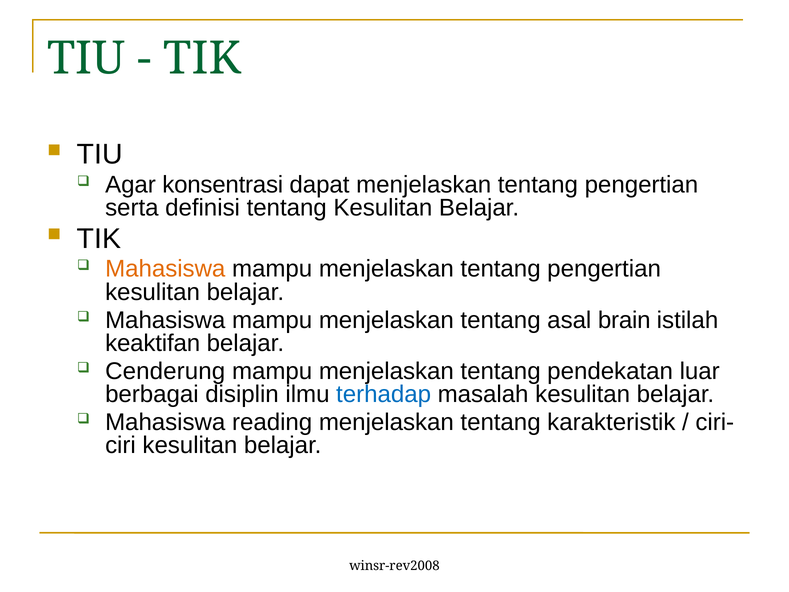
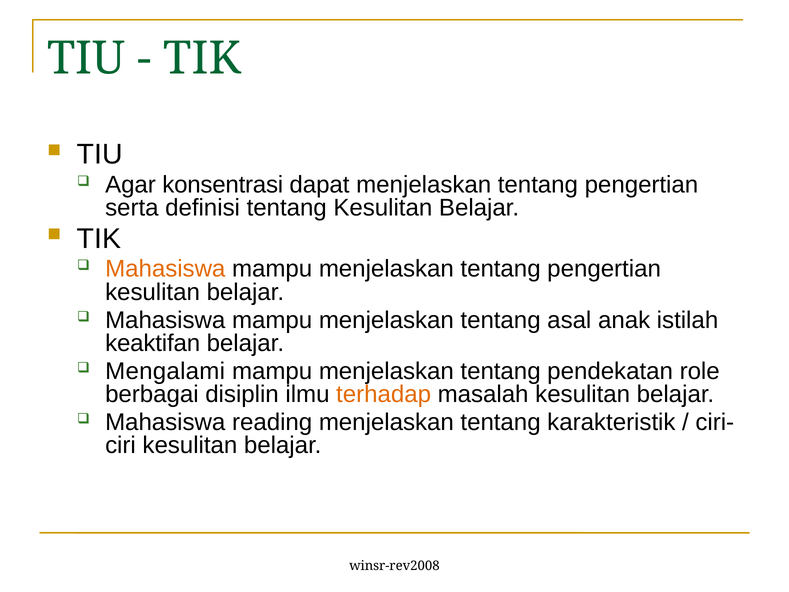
brain: brain -> anak (624, 320)
Cenderung: Cenderung -> Mengalami (165, 371)
luar: luar -> role (700, 371)
terhadap colour: blue -> orange (384, 394)
